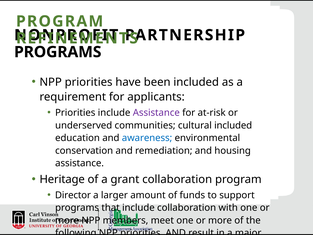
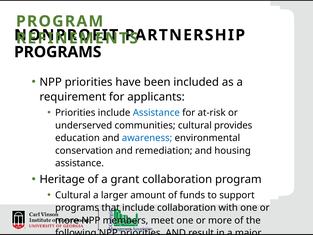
Assistance colour: purple -> blue (156, 113)
cultural included: included -> provides (233, 125)
Director: Director -> Cultural (73, 195)
